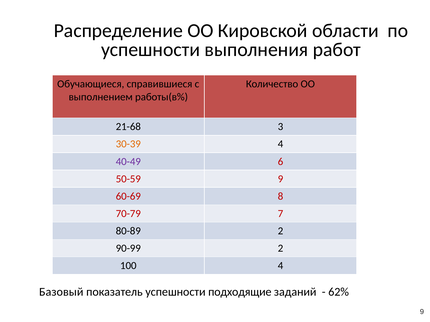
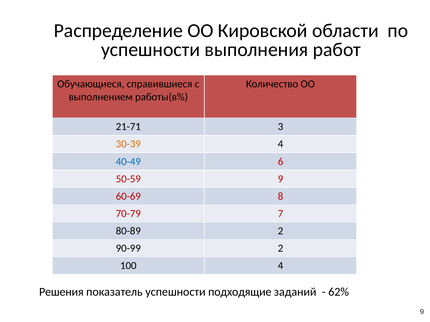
21-68: 21-68 -> 21-71 (128, 127)
40-49 colour: purple -> blue (128, 162)
Базовый: Базовый -> Решения (61, 292)
